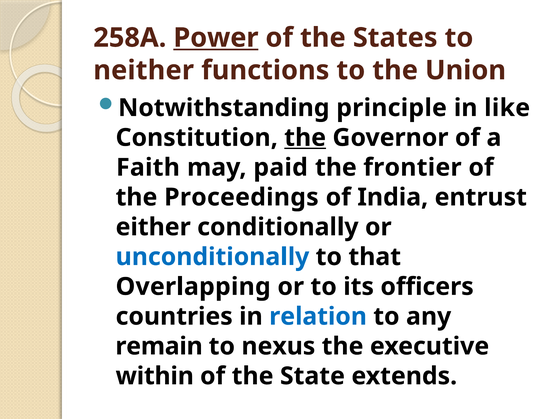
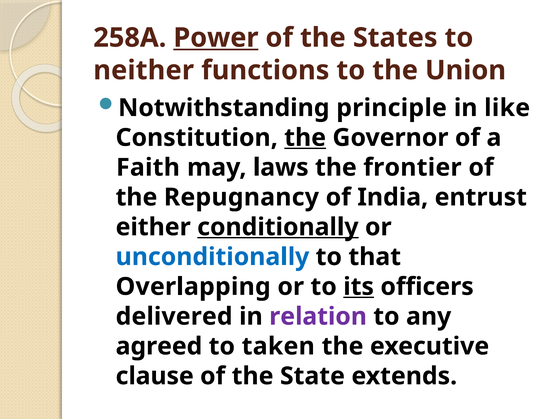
paid: paid -> laws (281, 168)
Proceedings: Proceedings -> Repugnancy (241, 197)
conditionally underline: none -> present (278, 227)
its underline: none -> present (359, 287)
countries: countries -> delivered (174, 317)
relation colour: blue -> purple (318, 317)
remain: remain -> agreed (159, 346)
nexus: nexus -> taken (278, 346)
within: within -> clause (155, 376)
